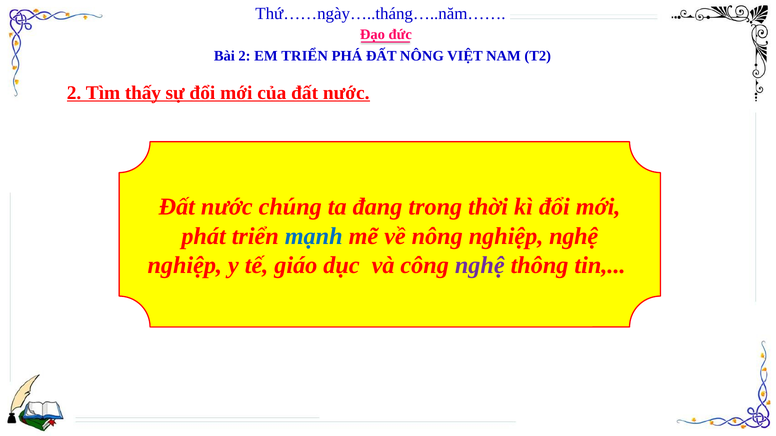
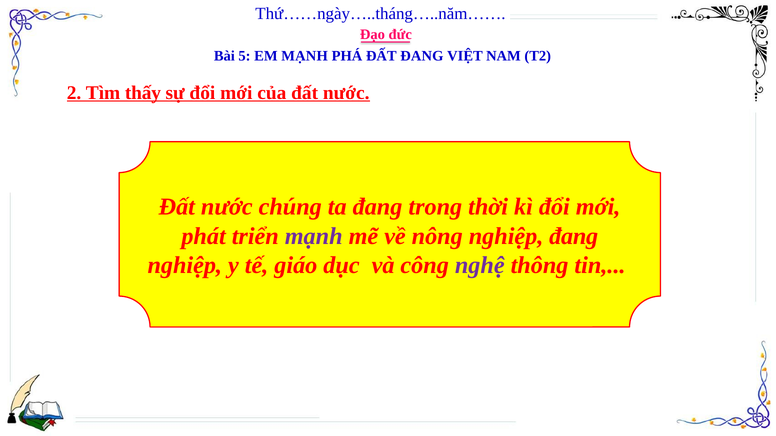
Bài 2: 2 -> 5 (245, 56)
EM TRIỂN: TRIỂN -> MẠNH (305, 56)
ĐẤT NÔNG: NÔNG -> ĐANG (422, 56)
mạnh colour: blue -> purple (314, 236)
nghiệp nghệ: nghệ -> đang (574, 236)
